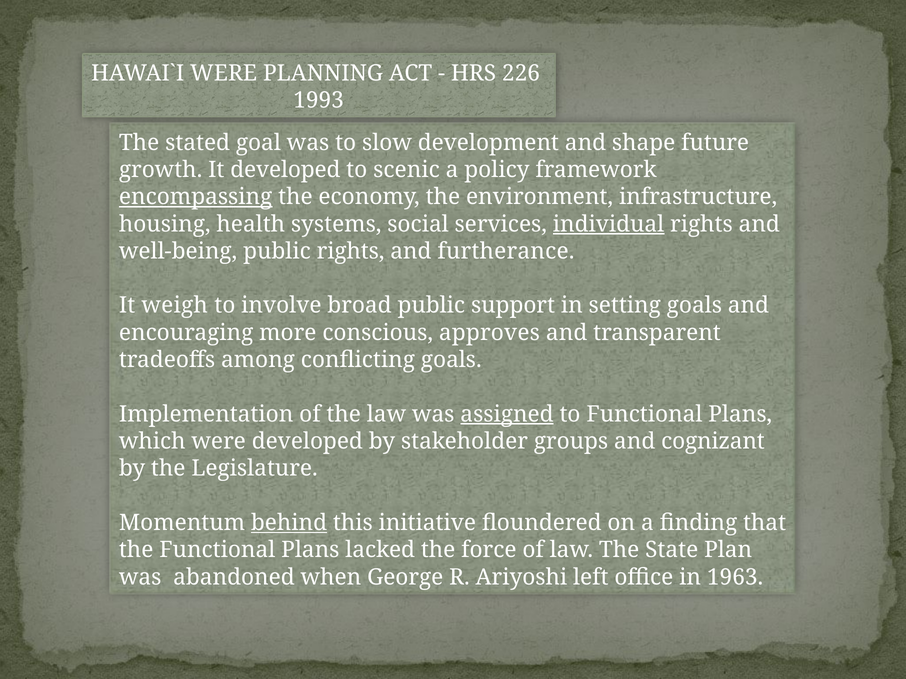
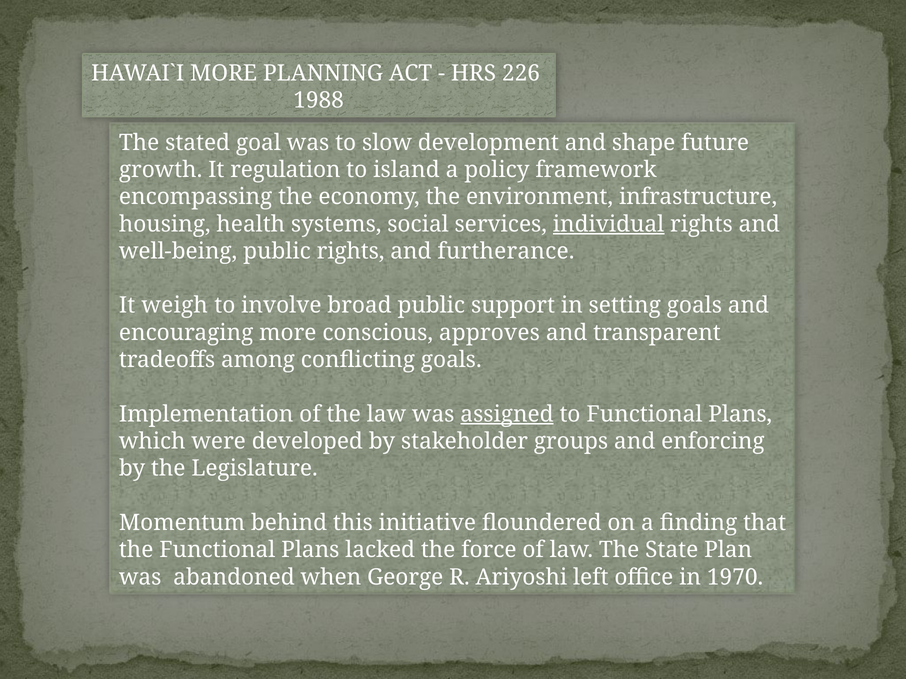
WERE: WERE -> MORE (224, 73)
1993: 1993 -> 1988 (319, 100)
It developed: developed -> regulation (285, 170)
scenic: scenic -> island (406, 170)
encompassing underline: present -> none (196, 197)
cognizant: cognizant -> enforcing (713, 442)
behind underline: present -> none (289, 523)
1963: 1963 -> 1970 (735, 578)
